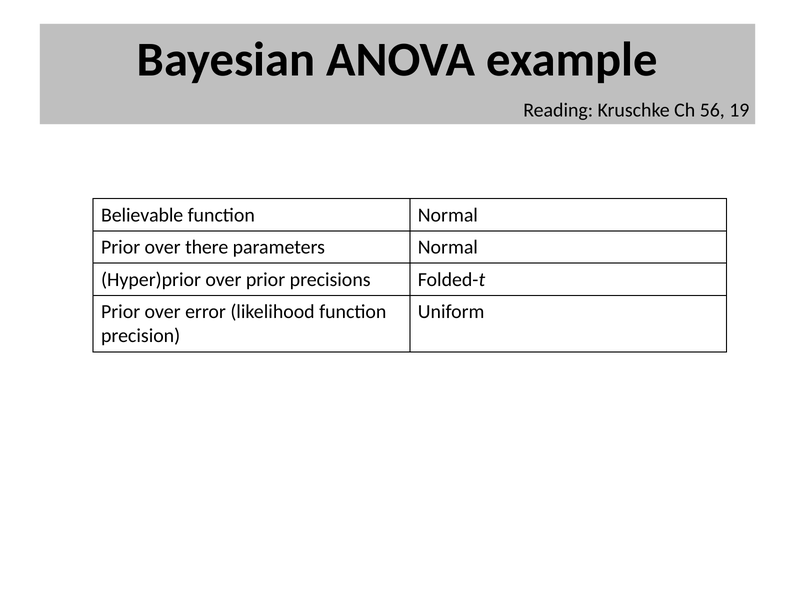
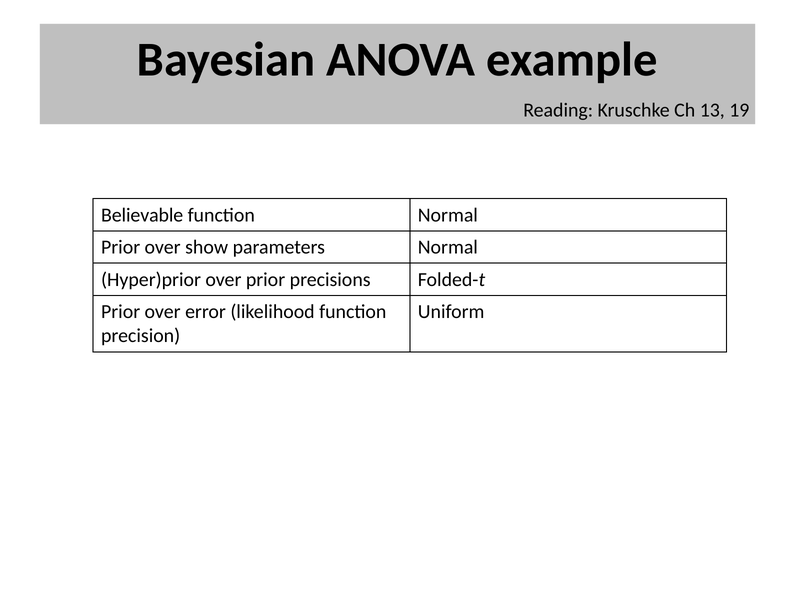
56: 56 -> 13 (712, 110)
there: there -> show (207, 247)
